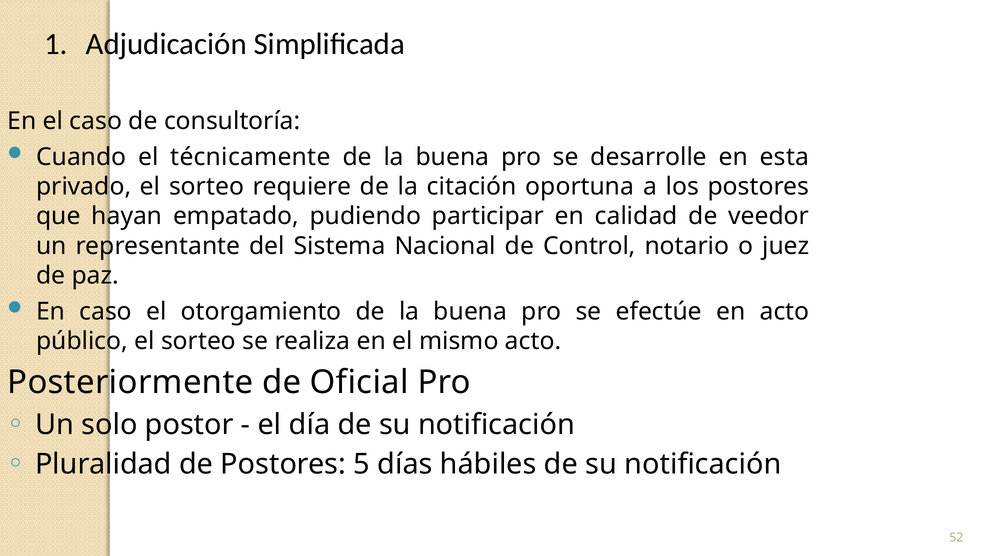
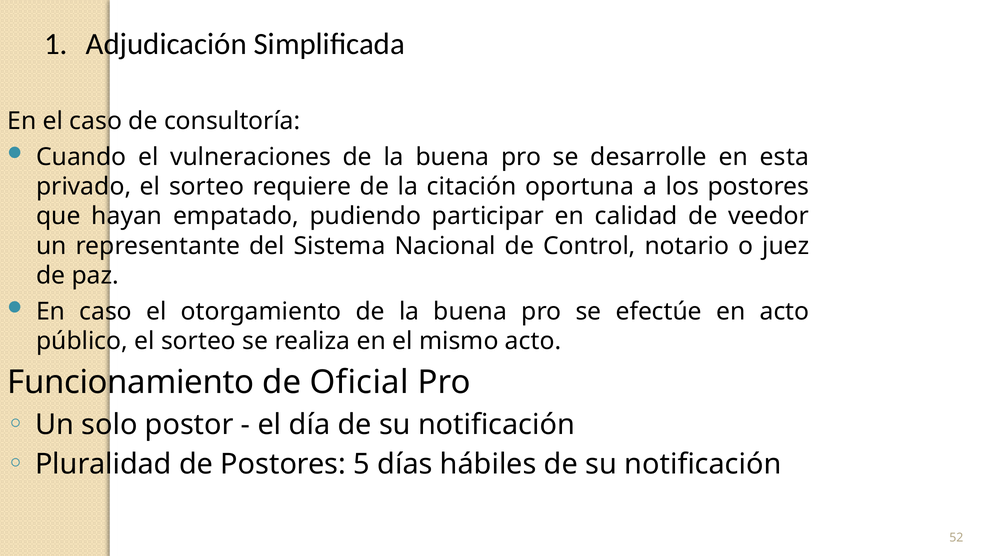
técnicamente: técnicamente -> vulneraciones (251, 157)
Posteriormente: Posteriormente -> Funcionamiento (131, 383)
